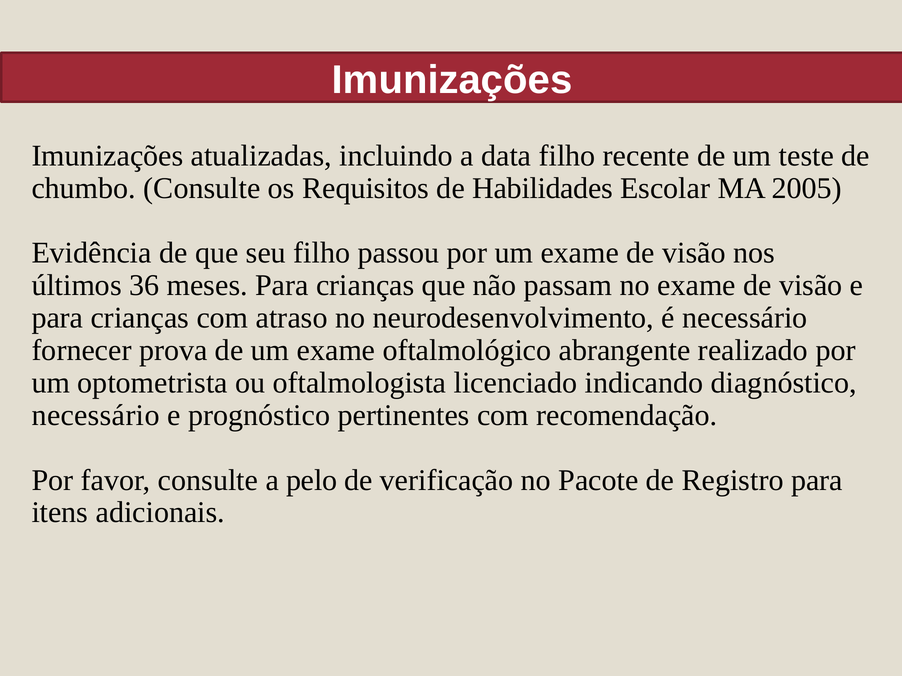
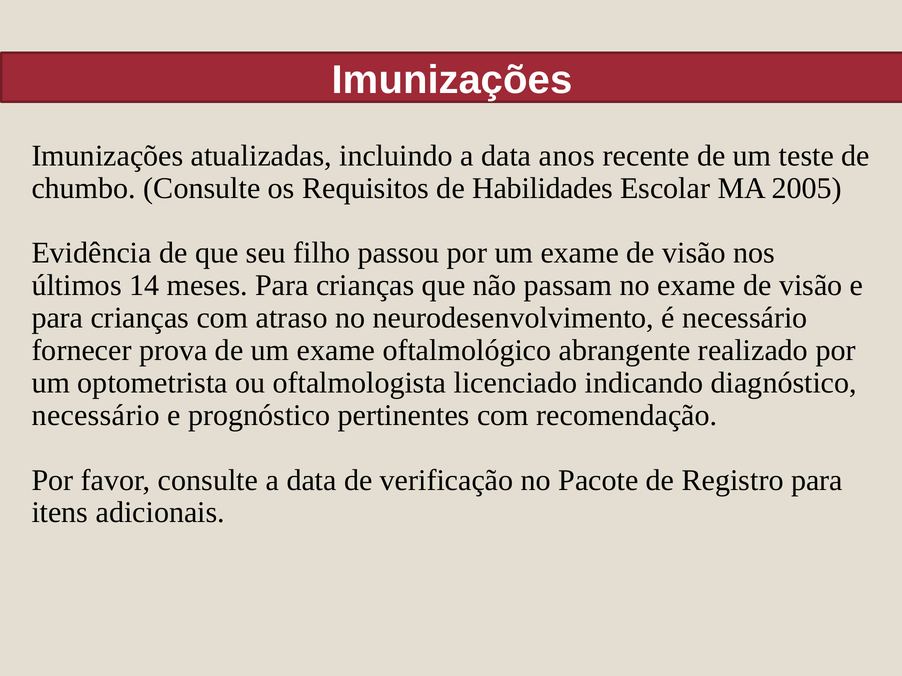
data filho: filho -> anos (567, 156)
36: 36 -> 14 (144, 286)
consulte a pelo: pelo -> data (312, 480)
